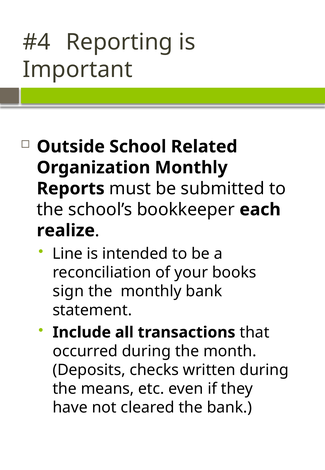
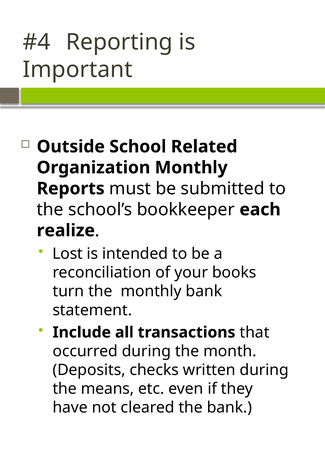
Line: Line -> Lost (68, 253)
sign: sign -> turn (68, 291)
